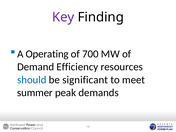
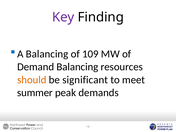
A Operating: Operating -> Balancing (47, 54)
700: 700 -> 109 (90, 54)
Demand Efficiency: Efficiency -> Balancing (77, 67)
should colour: blue -> orange (32, 80)
